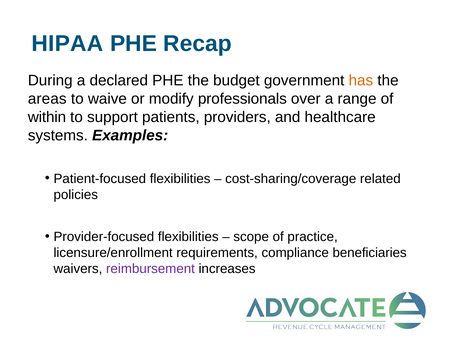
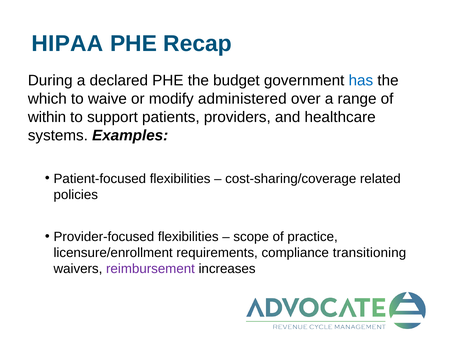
has colour: orange -> blue (361, 81)
areas: areas -> which (47, 99)
professionals: professionals -> administered (242, 99)
beneficiaries: beneficiaries -> transitioning (369, 253)
